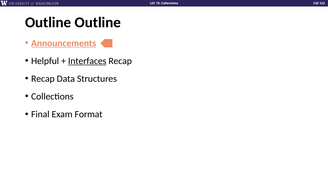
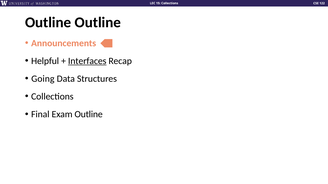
Announcements underline: present -> none (64, 43)
Recap: Recap -> Going (43, 79)
Exam Format: Format -> Outline (89, 115)
